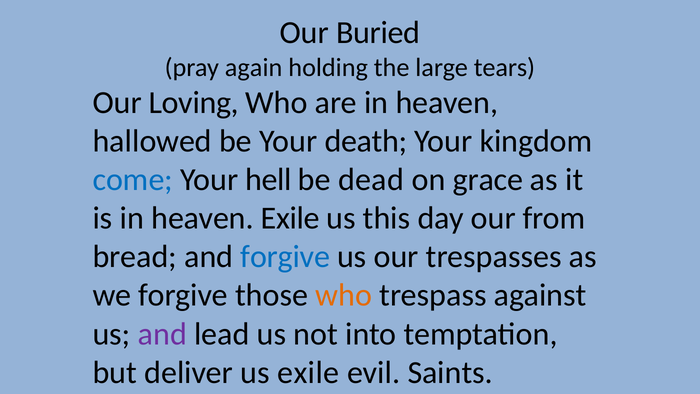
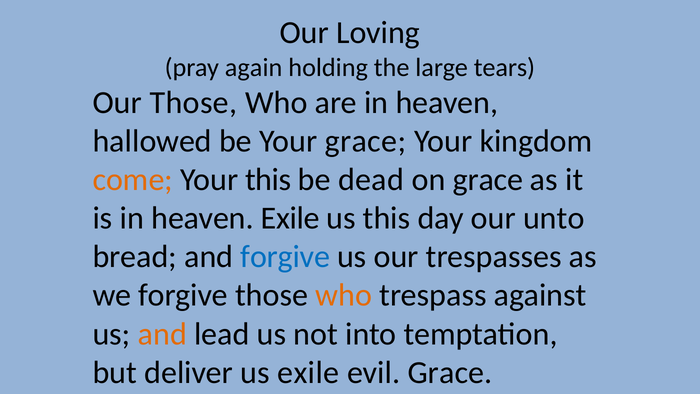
Buried: Buried -> Loving (378, 33)
Our Loving: Loving -> Those (193, 103)
Your death: death -> grace (366, 141)
come colour: blue -> orange (133, 180)
Your hell: hell -> this (268, 180)
from: from -> unto (554, 218)
and colour: purple -> orange (162, 334)
evil Saints: Saints -> Grace (450, 372)
